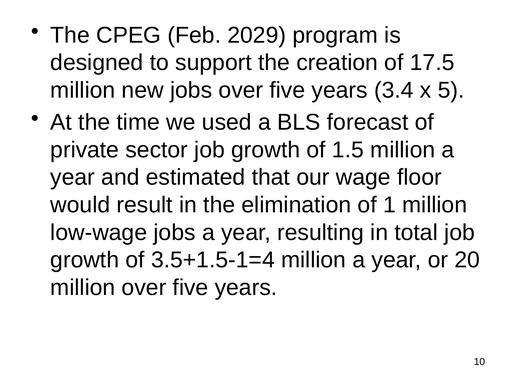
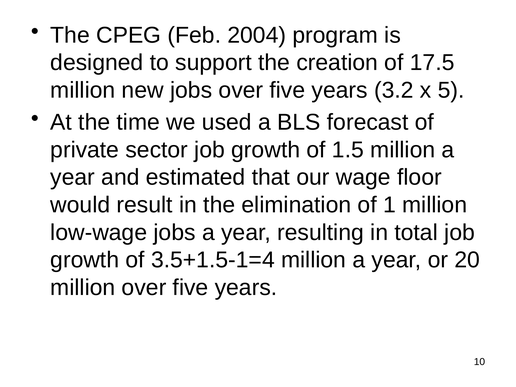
2029: 2029 -> 2004 (257, 35)
3.4: 3.4 -> 3.2 (394, 90)
